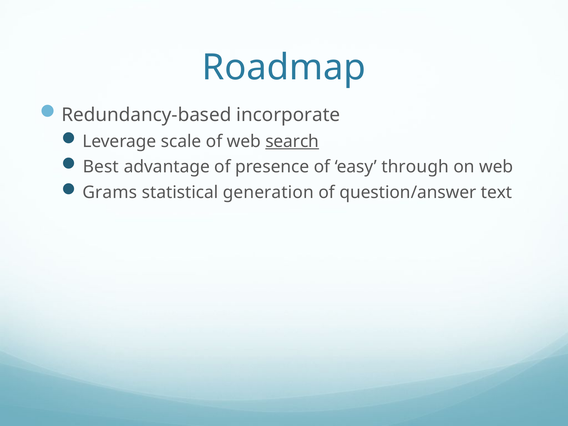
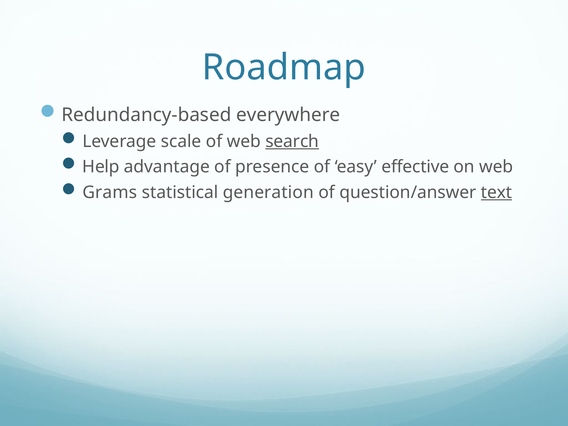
incorporate: incorporate -> everywhere (288, 115)
Best: Best -> Help (101, 167)
through: through -> effective (415, 167)
text underline: none -> present (496, 192)
